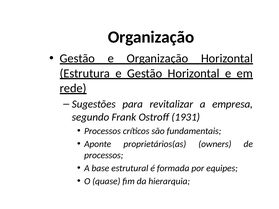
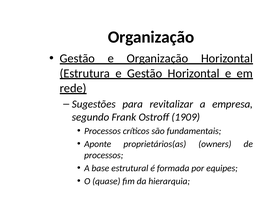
1931: 1931 -> 1909 (186, 117)
